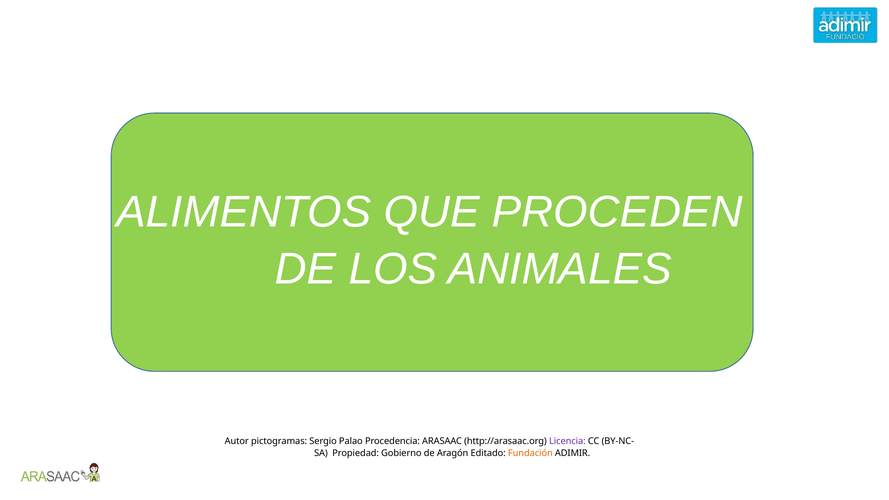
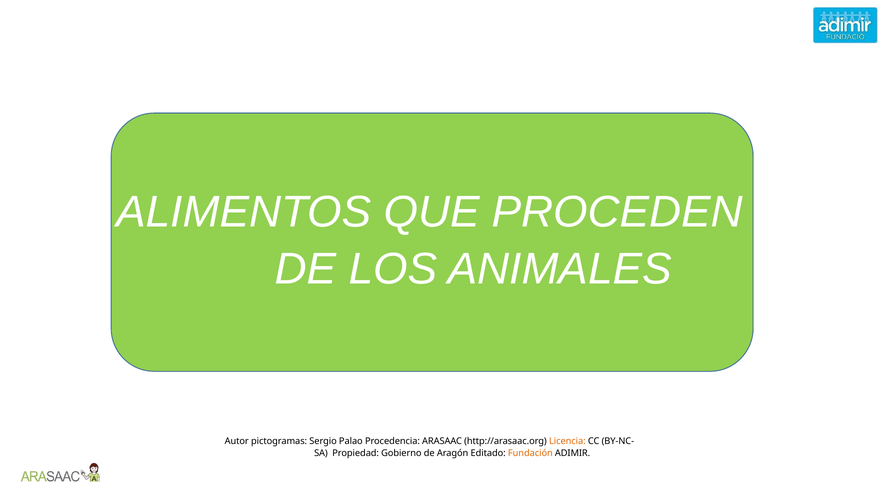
Licencia colour: purple -> orange (567, 441)
